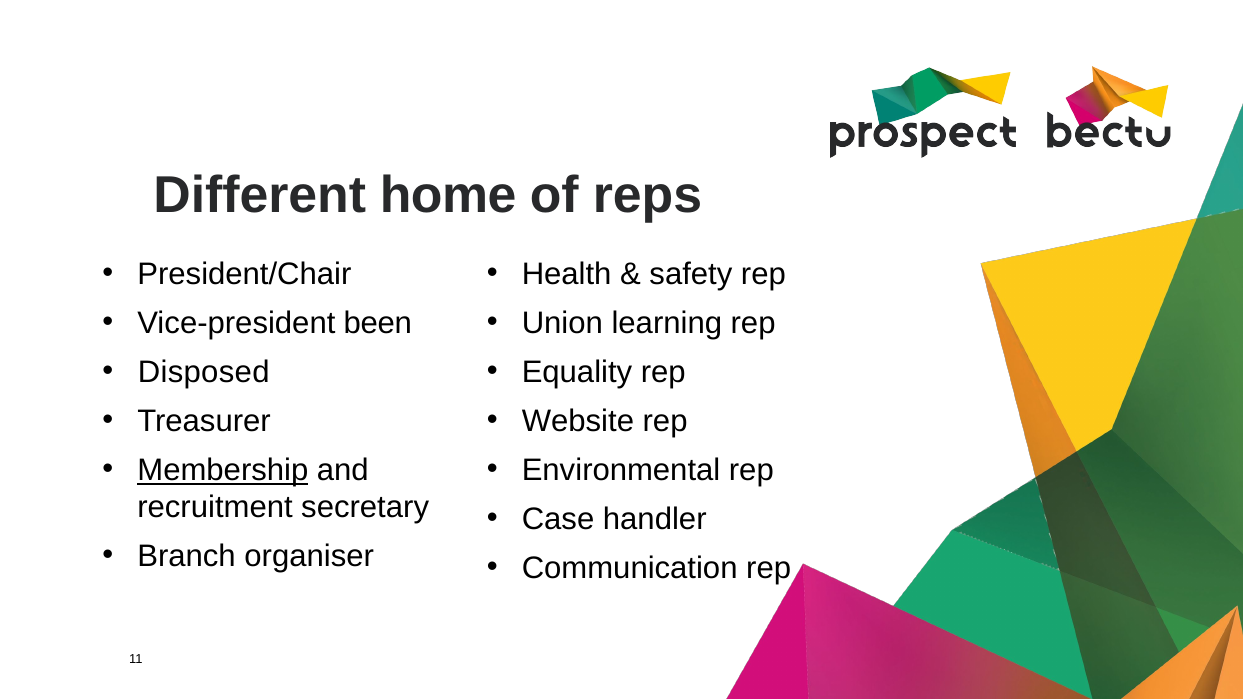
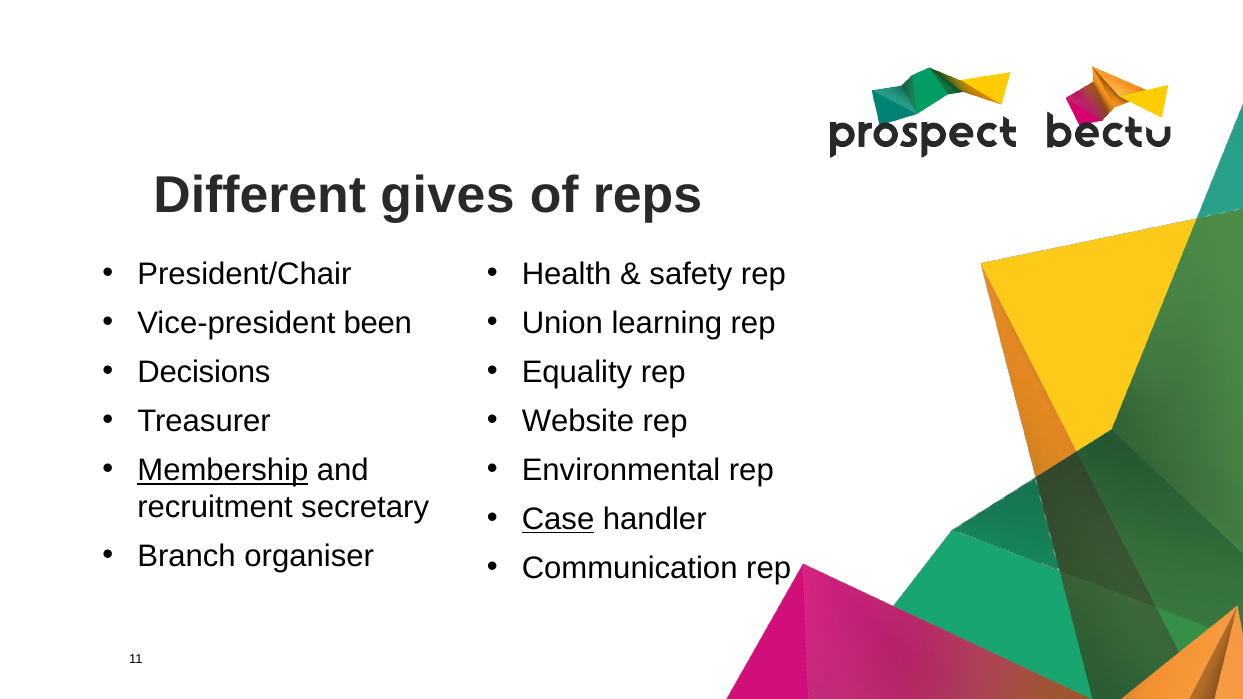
home: home -> gives (448, 195)
Disposed: Disposed -> Decisions (204, 372)
Case underline: none -> present (558, 519)
